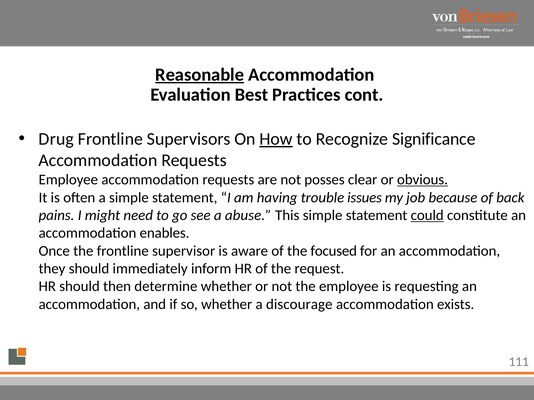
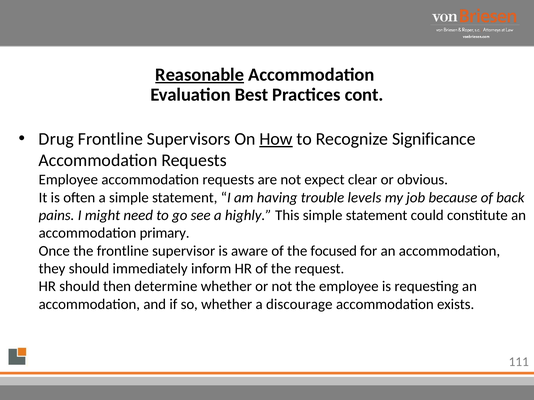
posses: posses -> expect (324, 180)
obvious underline: present -> none (422, 180)
issues: issues -> levels (364, 198)
abuse: abuse -> highly (248, 216)
could underline: present -> none (427, 216)
enables: enables -> primary (165, 233)
